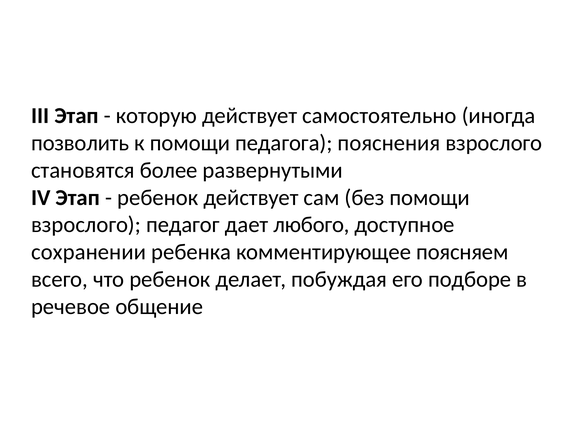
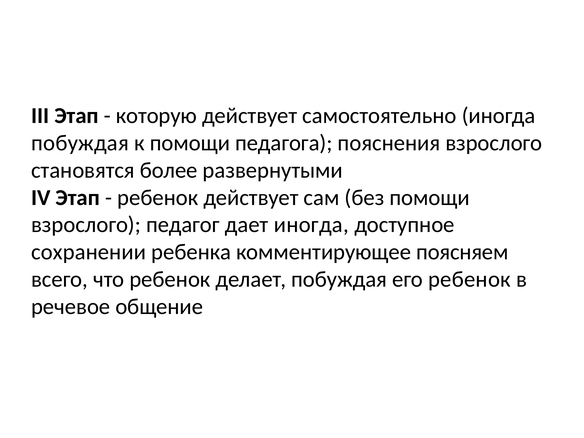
позволить: позволить -> побуждая (80, 143)
дает любого: любого -> иногда (311, 225)
его подборе: подборе -> ребенок (469, 279)
